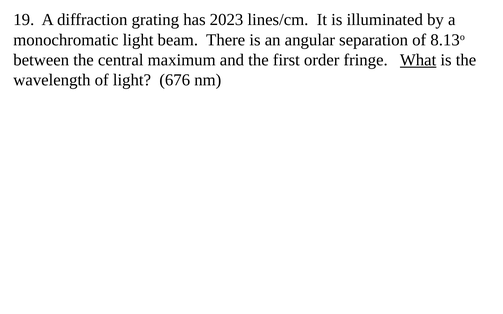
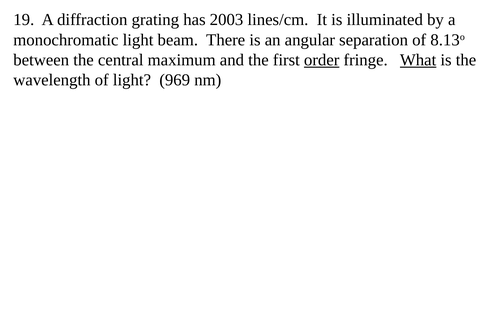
2023: 2023 -> 2003 (227, 20)
order underline: none -> present (322, 60)
676: 676 -> 969 (175, 80)
